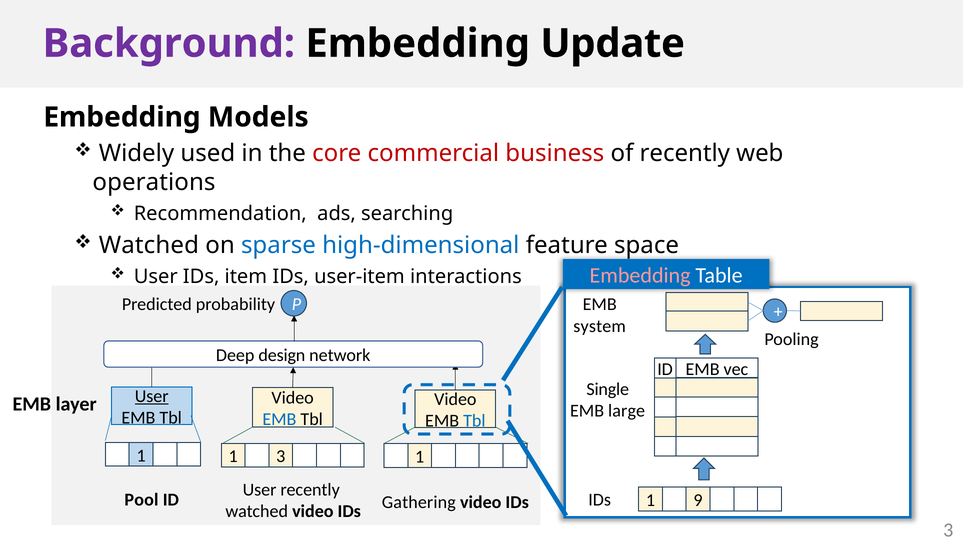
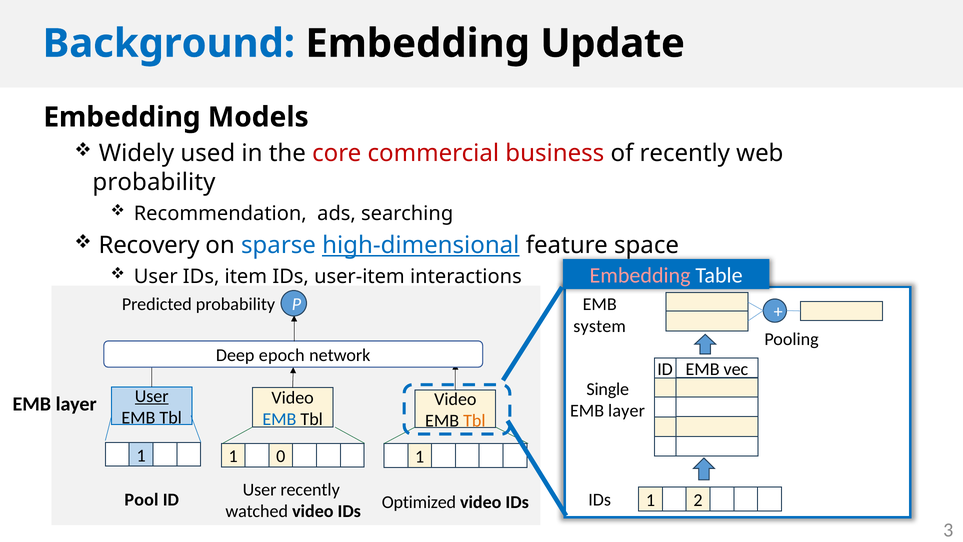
Background colour: purple -> blue (169, 44)
operations: operations -> probability (154, 182)
Watched: Watched -> Recovery (149, 245)
high-dimensional underline: none -> present (421, 245)
design: design -> epoch (282, 355)
large: large -> layer (627, 411)
Tbl colour: blue -> orange (474, 421)
1 3: 3 -> 0 (281, 456)
9: 9 -> 2 (698, 500)
Gathering: Gathering -> Optimized (419, 502)
